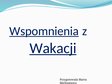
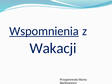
Wakacji underline: present -> none (53, 48)
